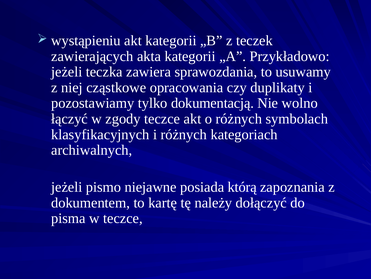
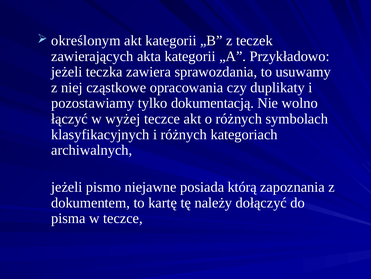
wystąpieniu: wystąpieniu -> określonym (86, 41)
zgody: zgody -> wyżej (123, 119)
